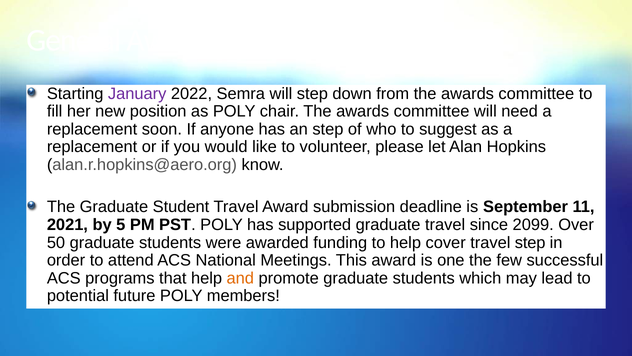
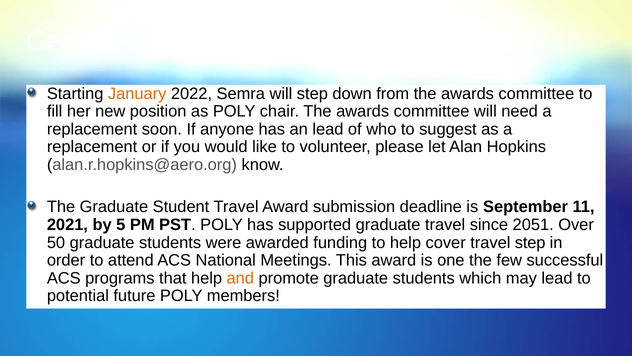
January colour: purple -> orange (137, 94)
an step: step -> lead (328, 129)
2099: 2099 -> 2051 (533, 224)
